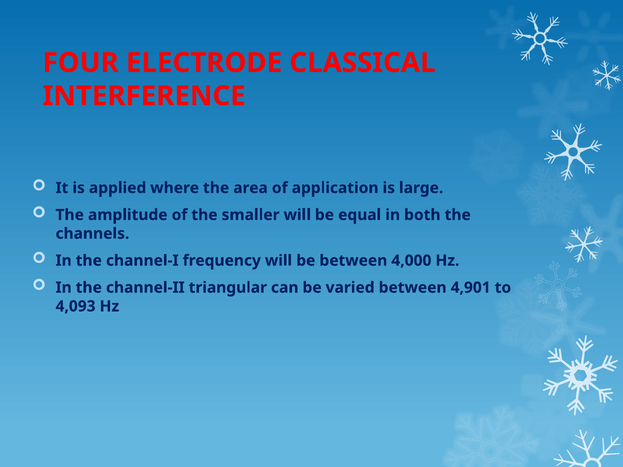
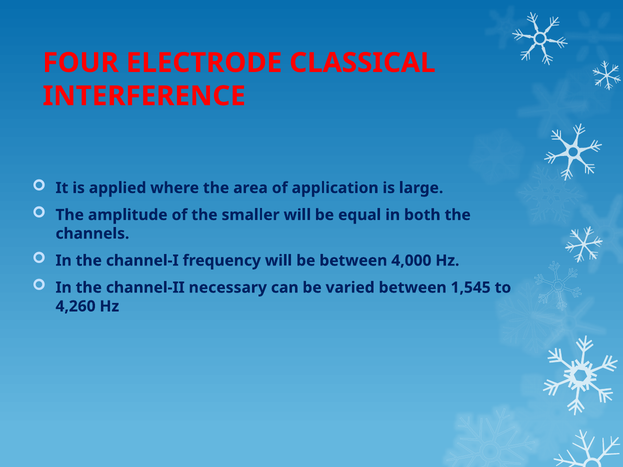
triangular: triangular -> necessary (228, 288)
4,901: 4,901 -> 1,545 (471, 288)
4,093: 4,093 -> 4,260 (76, 306)
